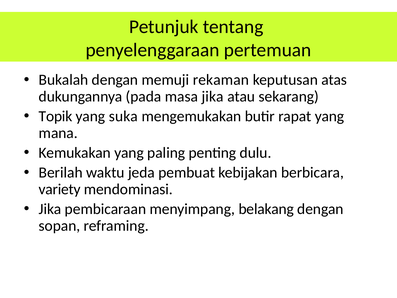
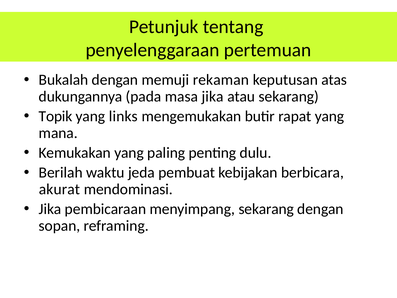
suka: suka -> links (123, 116)
variety: variety -> akurat (59, 189)
menyimpang belakang: belakang -> sekarang (266, 209)
